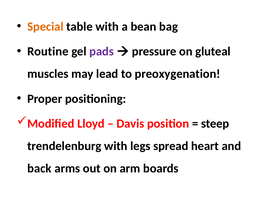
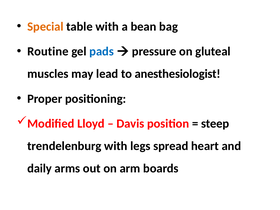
pads colour: purple -> blue (102, 51)
preoxygenation: preoxygenation -> anesthesiologist (178, 74)
back: back -> daily (40, 168)
